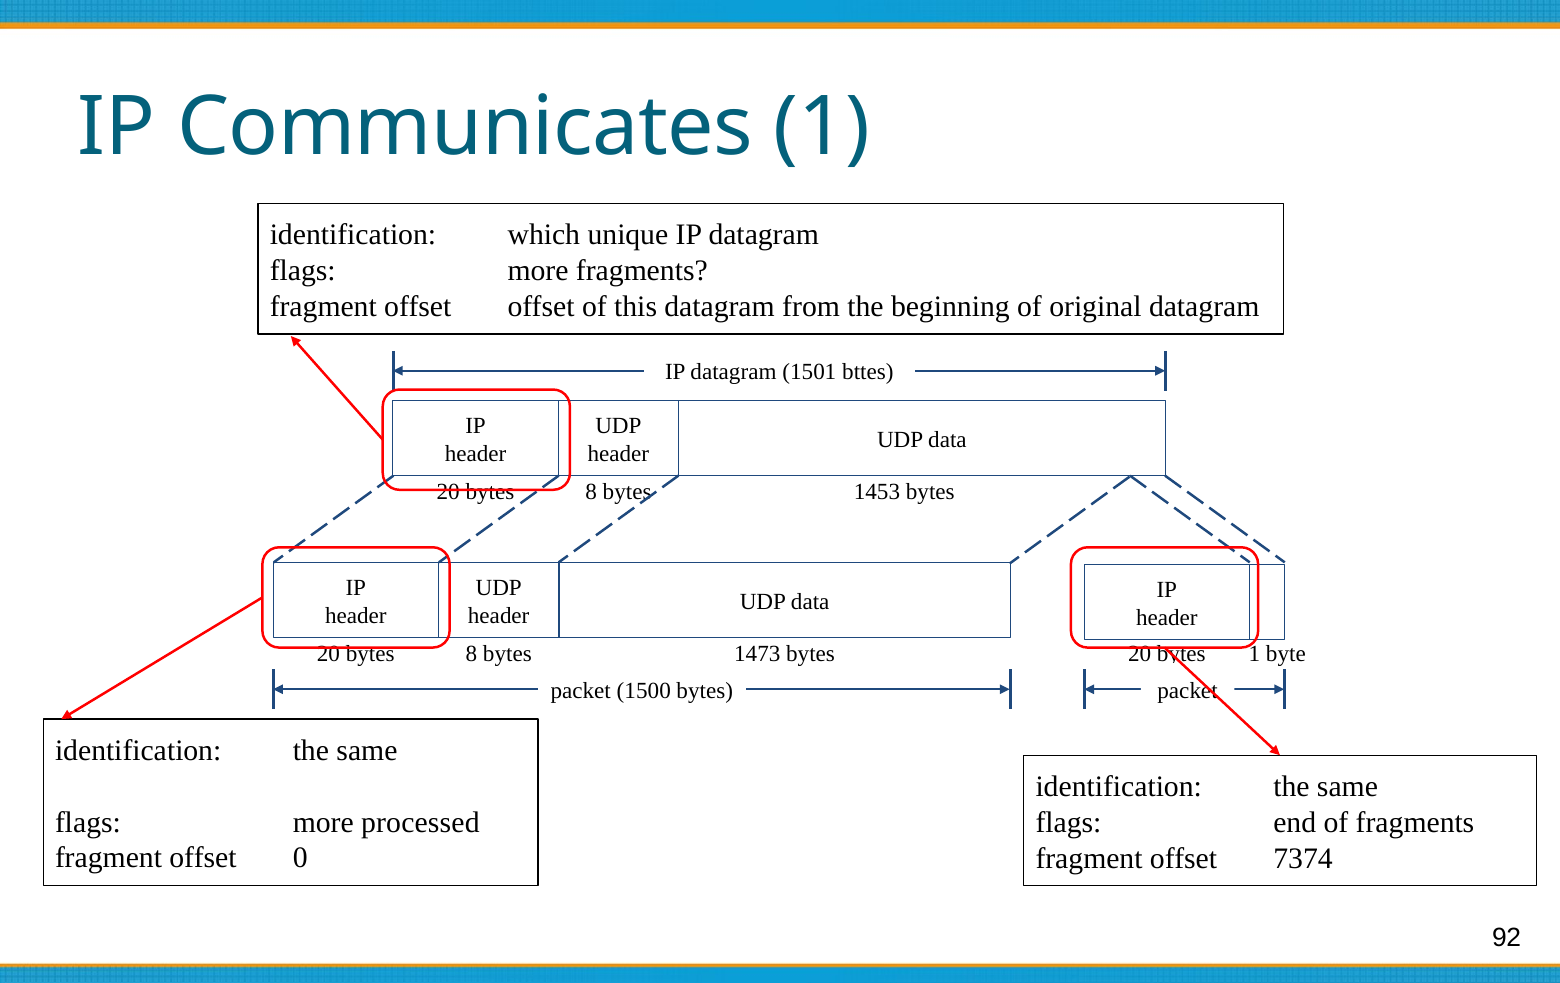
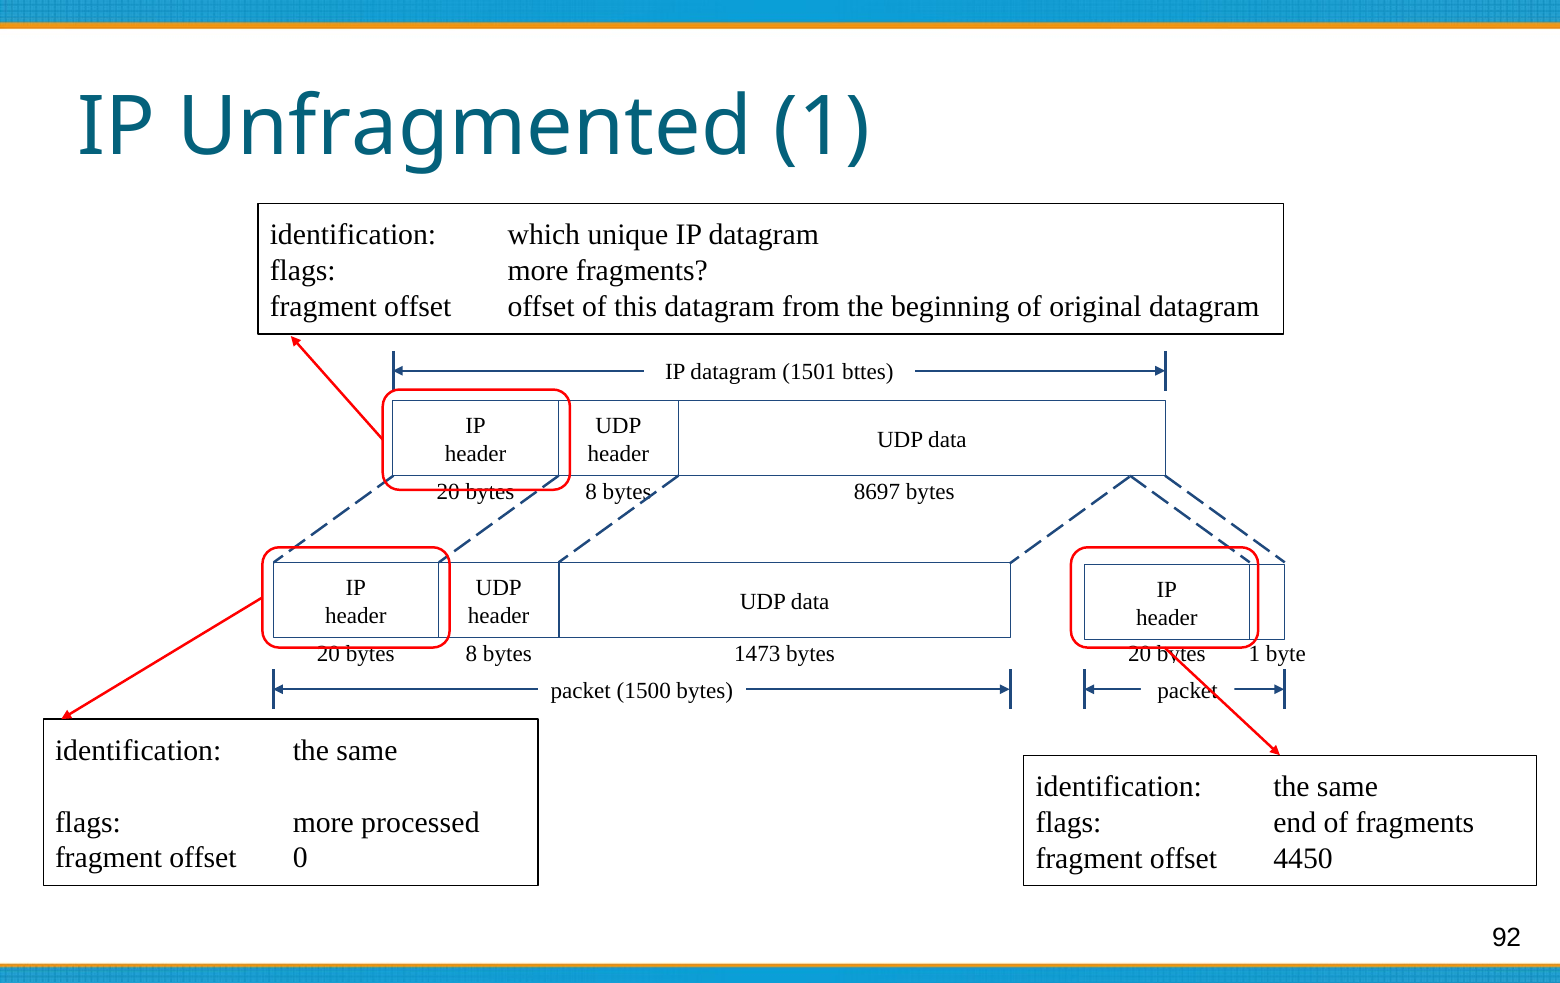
Communicates: Communicates -> Unfragmented (465, 127)
1453: 1453 -> 8697 (877, 492)
7374: 7374 -> 4450 (1303, 858)
